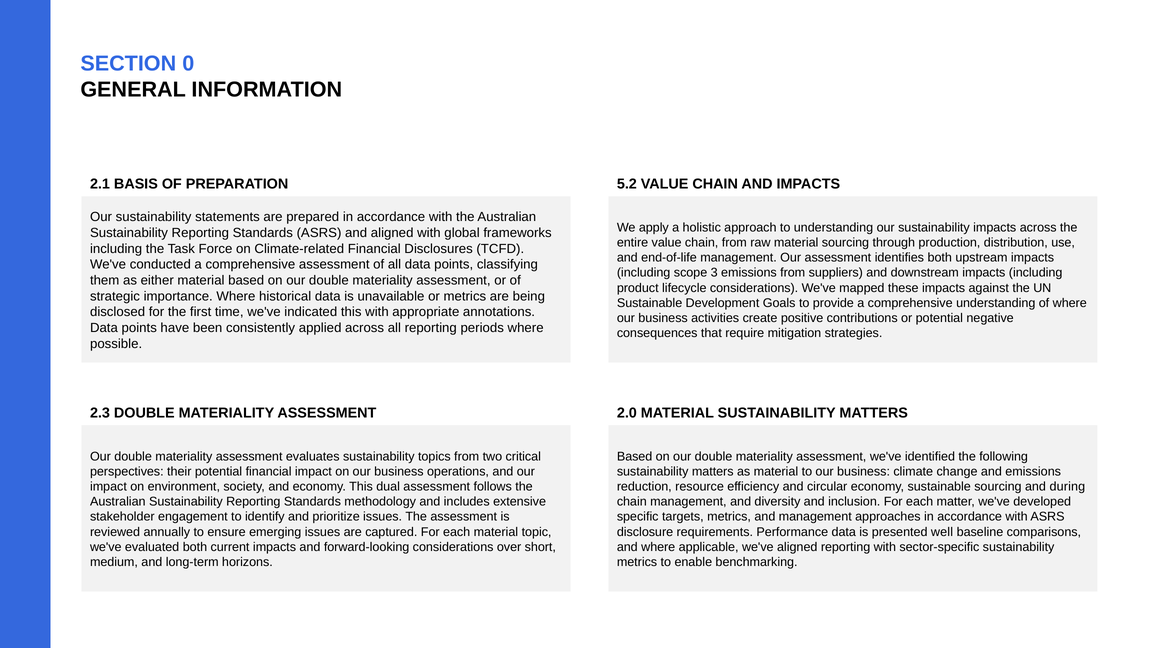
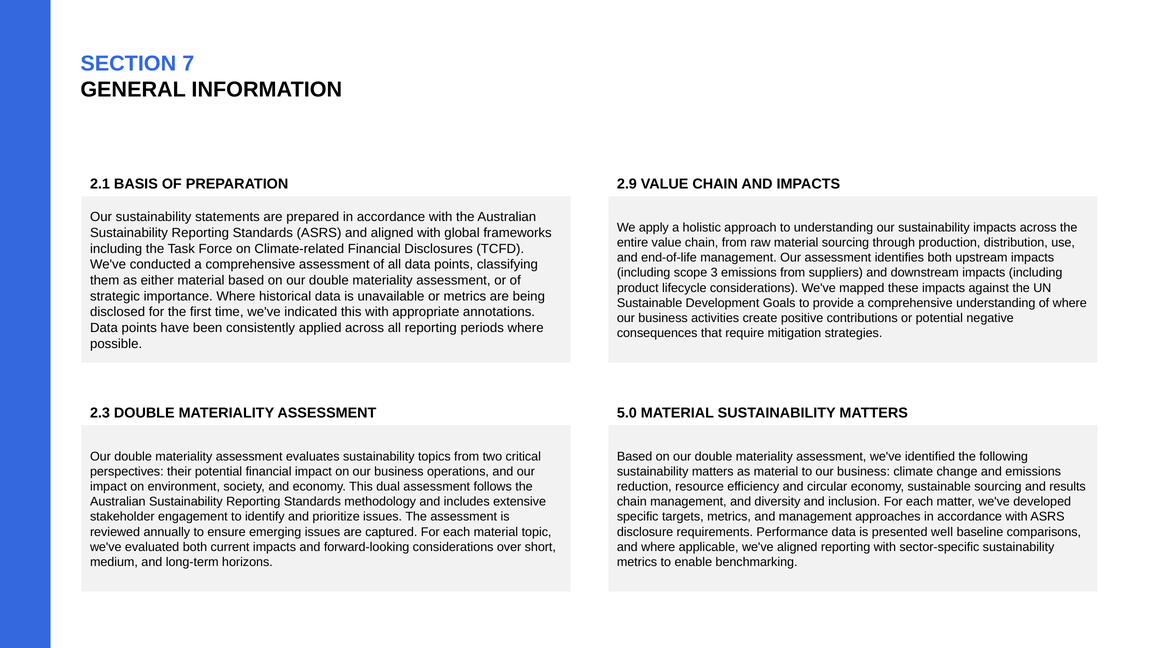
0: 0 -> 7 (188, 64)
5.2: 5.2 -> 2.9 (627, 184)
2.0: 2.0 -> 5.0 (627, 413)
during: during -> results (1068, 487)
